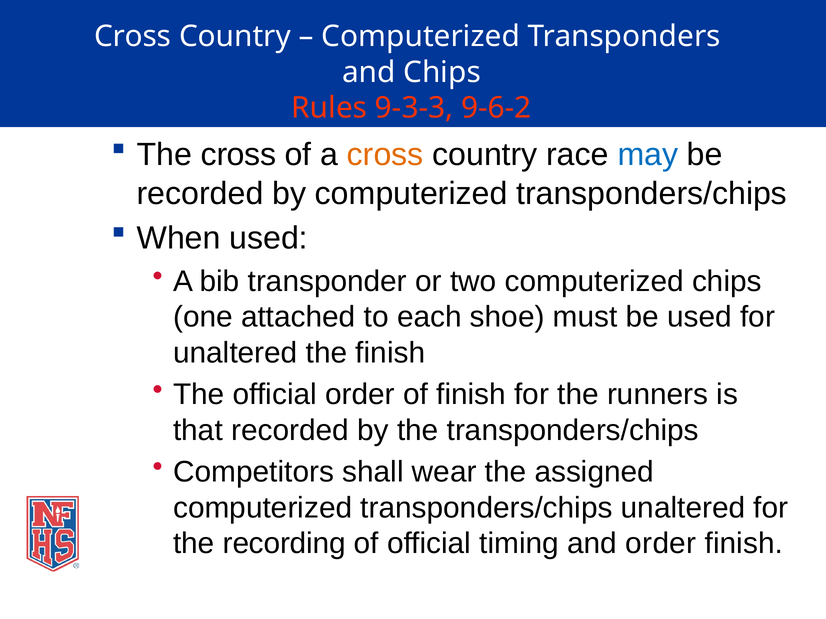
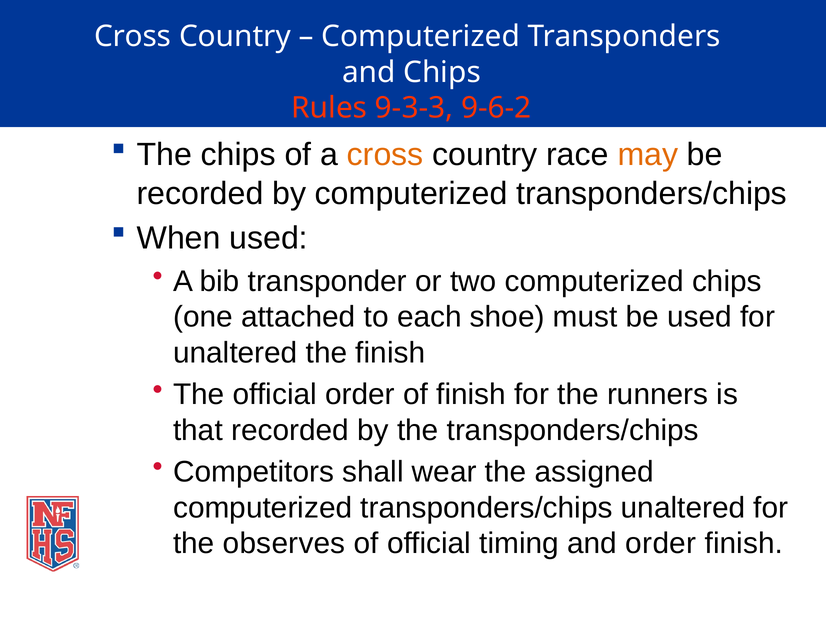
The cross: cross -> chips (238, 155)
may colour: blue -> orange (648, 155)
recording: recording -> observes (284, 544)
